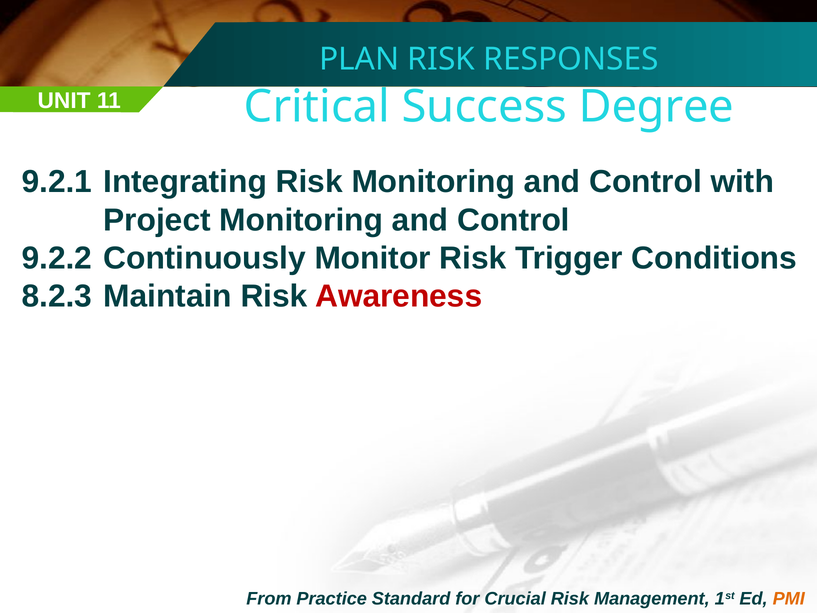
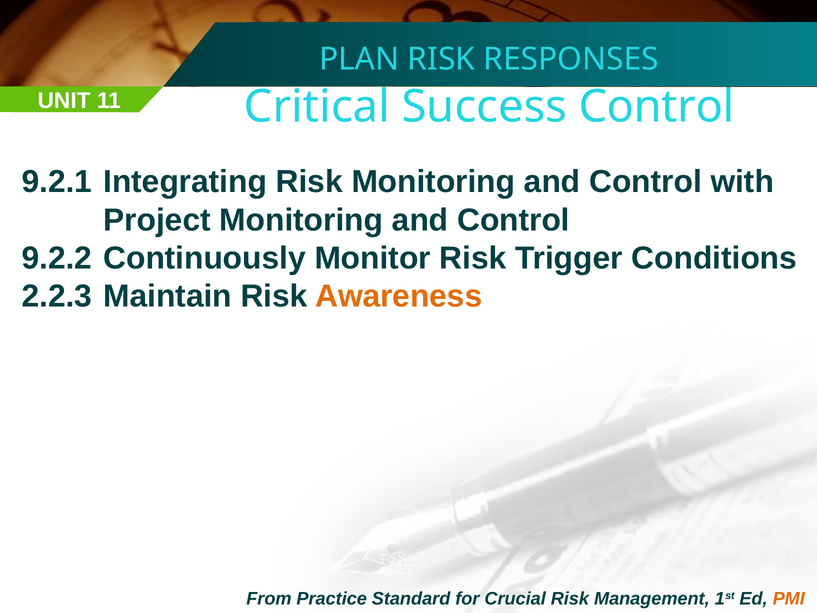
Success Degree: Degree -> Control (657, 107)
8.2.3: 8.2.3 -> 2.2.3 (57, 296)
Awareness colour: red -> orange (399, 296)
